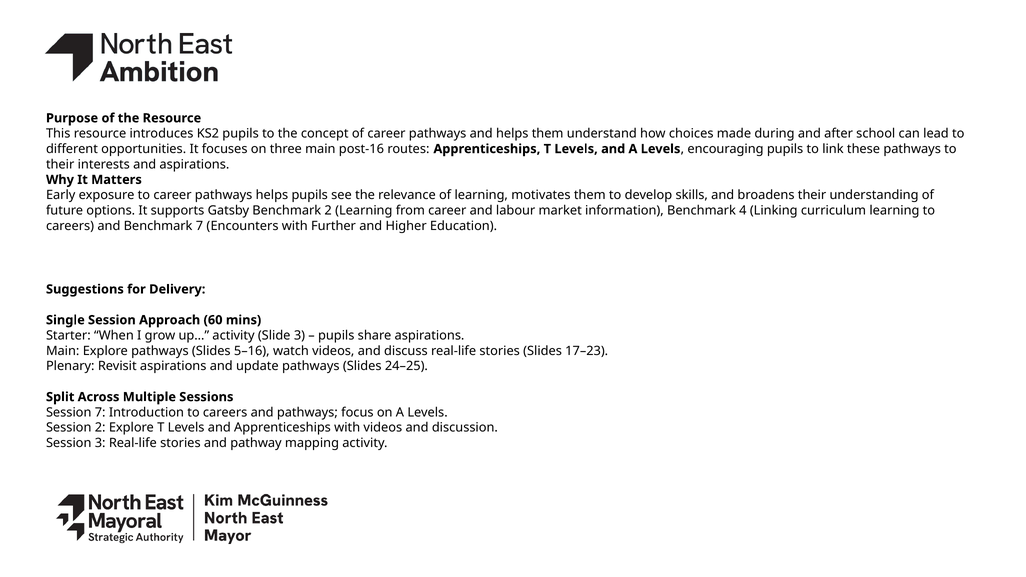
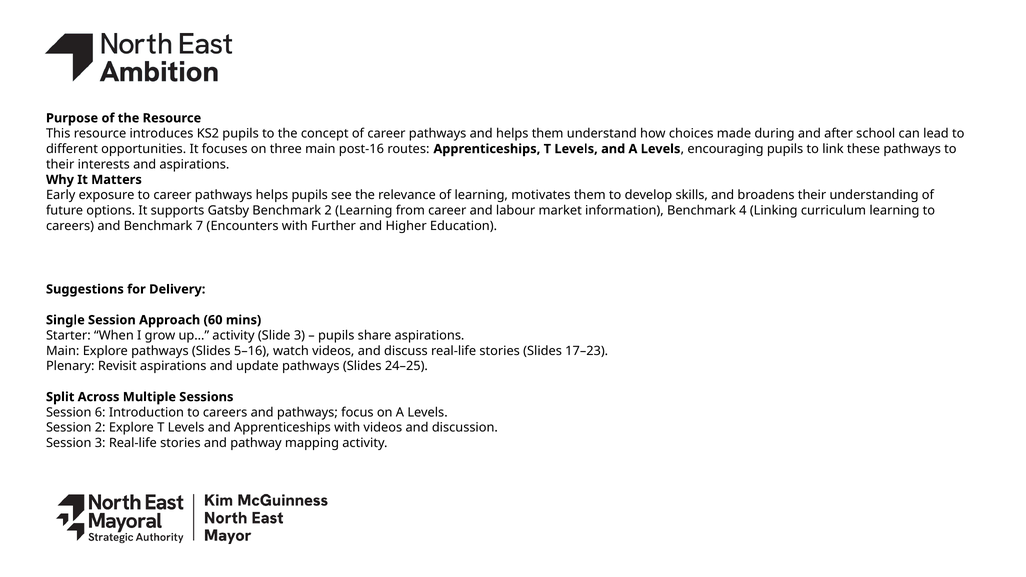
Session 7: 7 -> 6 (100, 412)
